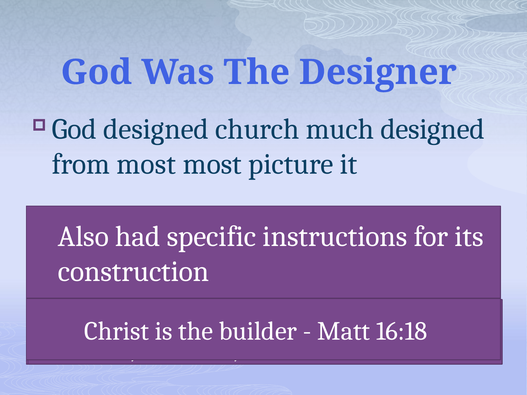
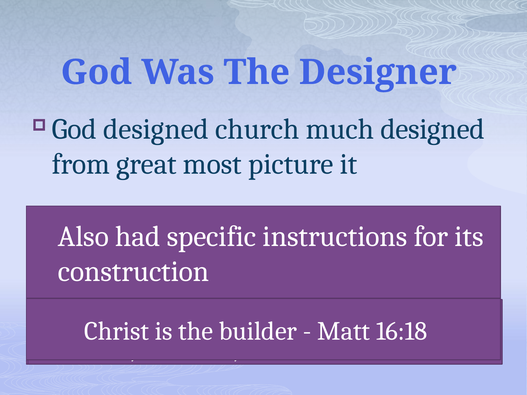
from most: most -> great (147, 164)
